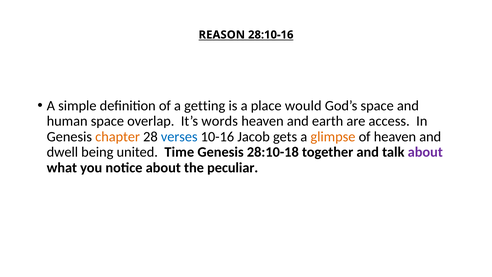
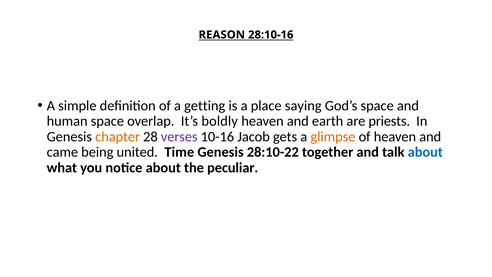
would: would -> saying (303, 106)
words: words -> boldly (220, 121)
access: access -> priests (389, 121)
verses colour: blue -> purple (179, 137)
dwell: dwell -> came (62, 152)
28:10-18: 28:10-18 -> 28:10-22 (273, 152)
about colour: purple -> blue (425, 152)
